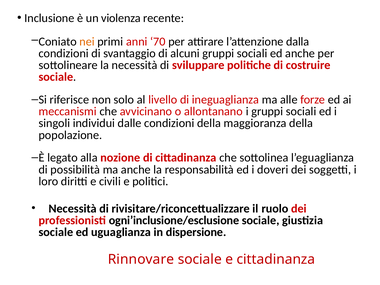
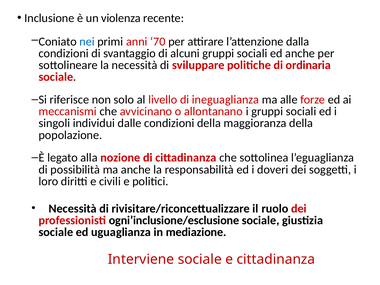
nei colour: orange -> blue (87, 42)
costruire: costruire -> ordinaria (308, 65)
dispersione: dispersione -> mediazione (196, 232)
Rinnovare: Rinnovare -> Interviene (141, 259)
